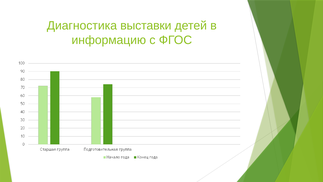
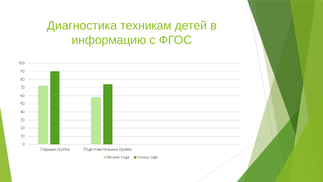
выставки: выставки -> техникам (146, 25)
